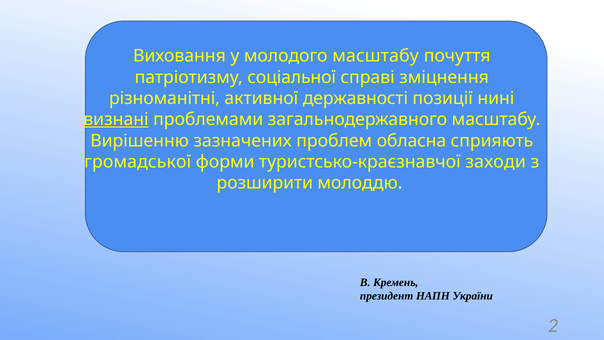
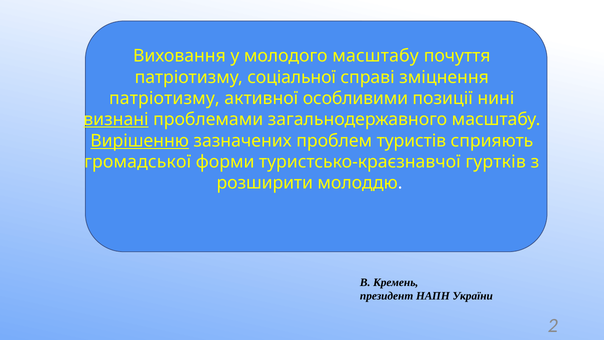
різноманітні: різноманітні -> патріотизму (164, 98)
державності: державності -> особливими (355, 98)
Вирішенню underline: none -> present (140, 141)
обласна: обласна -> туристів (411, 141)
заходи: заходи -> гуртків (496, 162)
